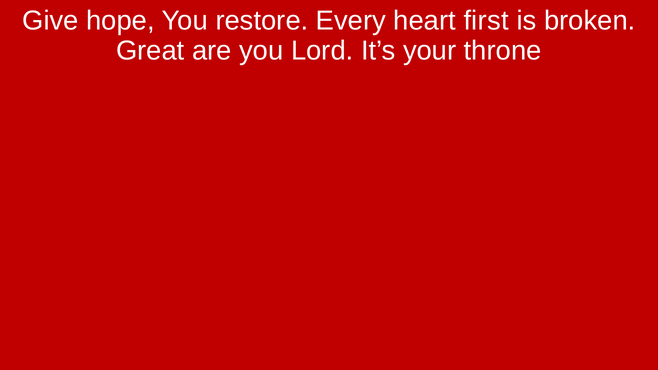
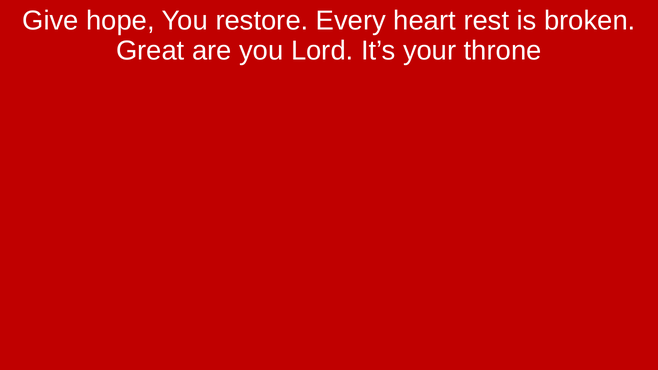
first: first -> rest (486, 21)
